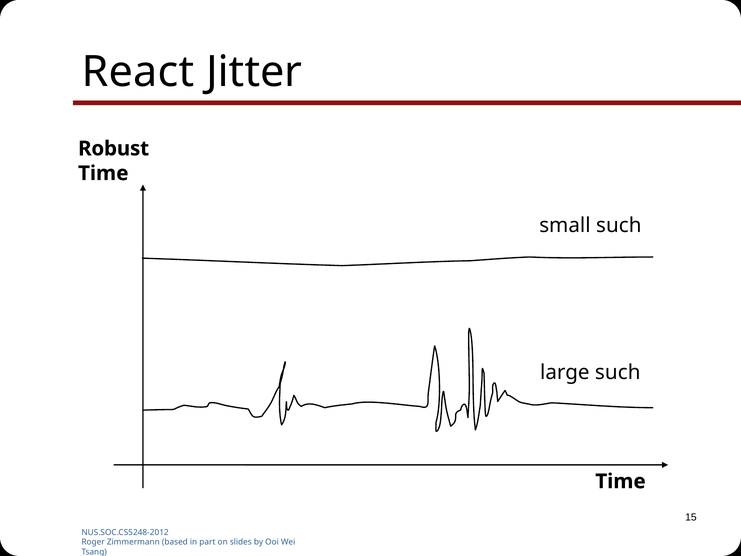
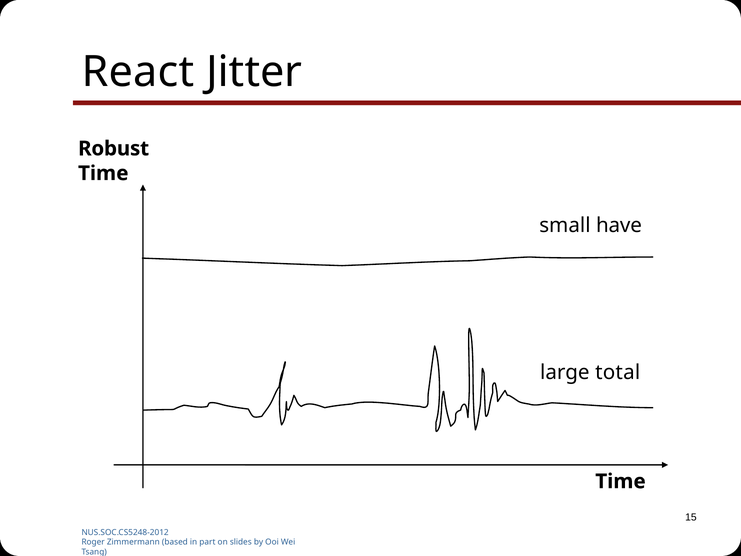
small such: such -> have (619, 225)
large such: such -> total (618, 372)
